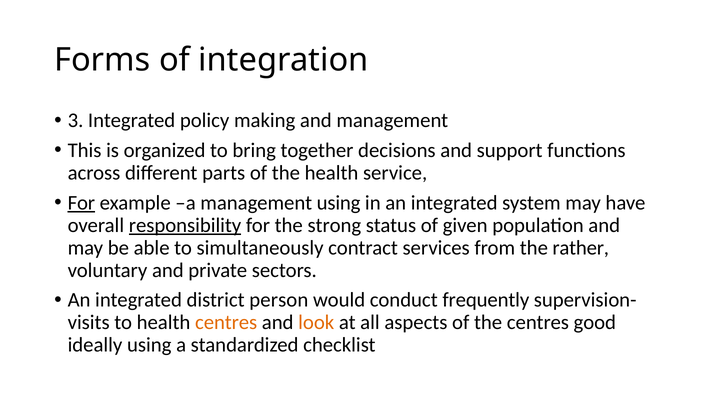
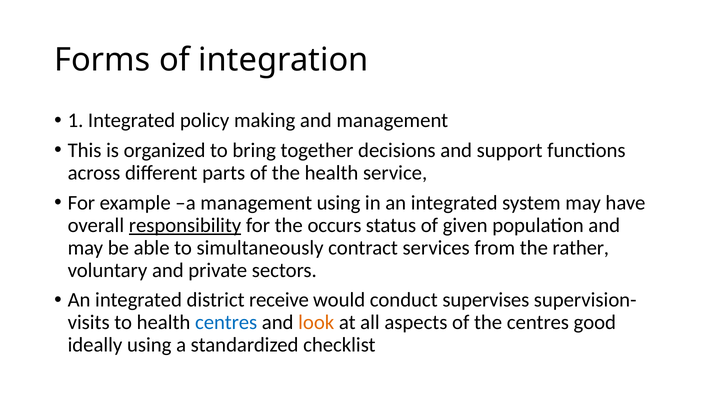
3: 3 -> 1 (76, 120)
For underline: present -> none (81, 203)
strong: strong -> occurs (334, 225)
person: person -> receive (279, 300)
frequently: frequently -> supervises (486, 300)
centres colour: orange -> blue (226, 322)
